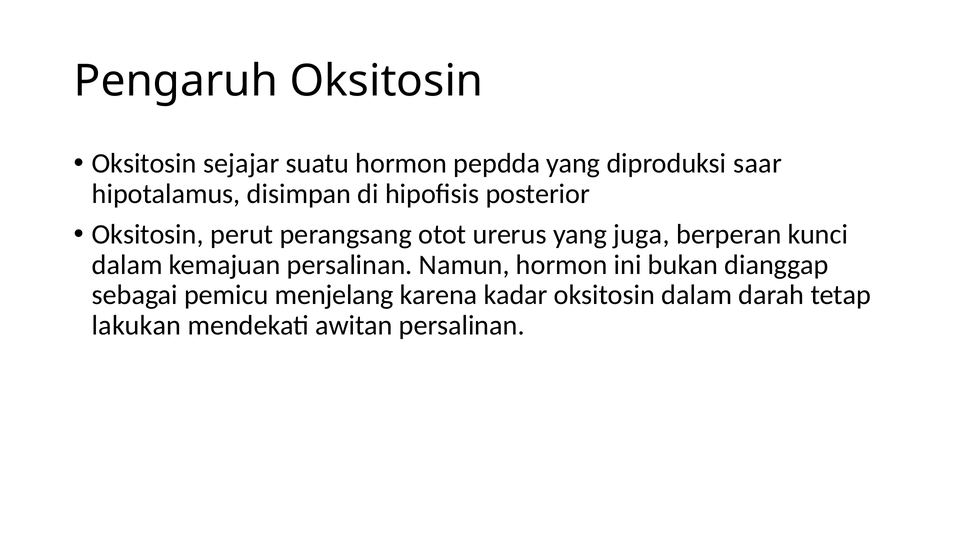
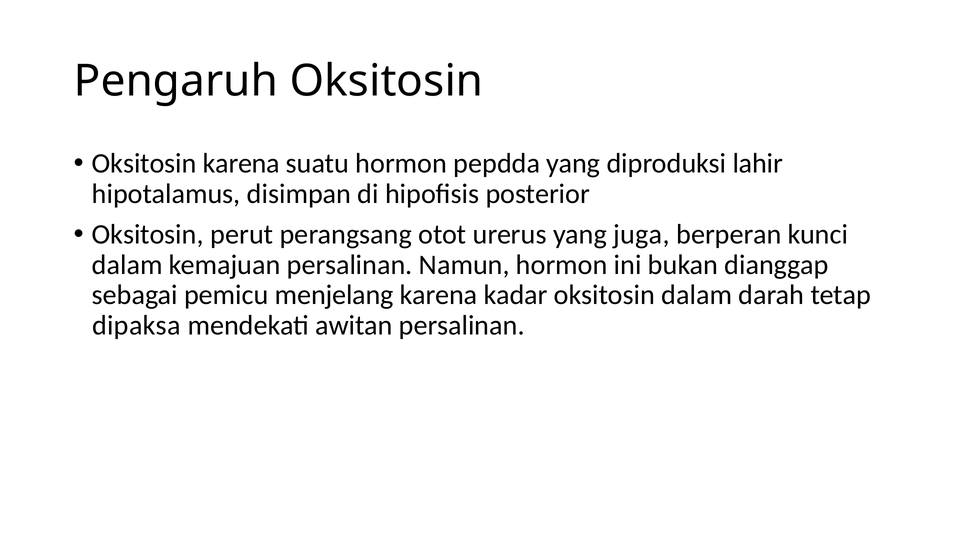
Oksitosin sejajar: sejajar -> karena (241, 163)
saar: saar -> lahir (758, 163)
lakukan: lakukan -> dipaksa (136, 326)
